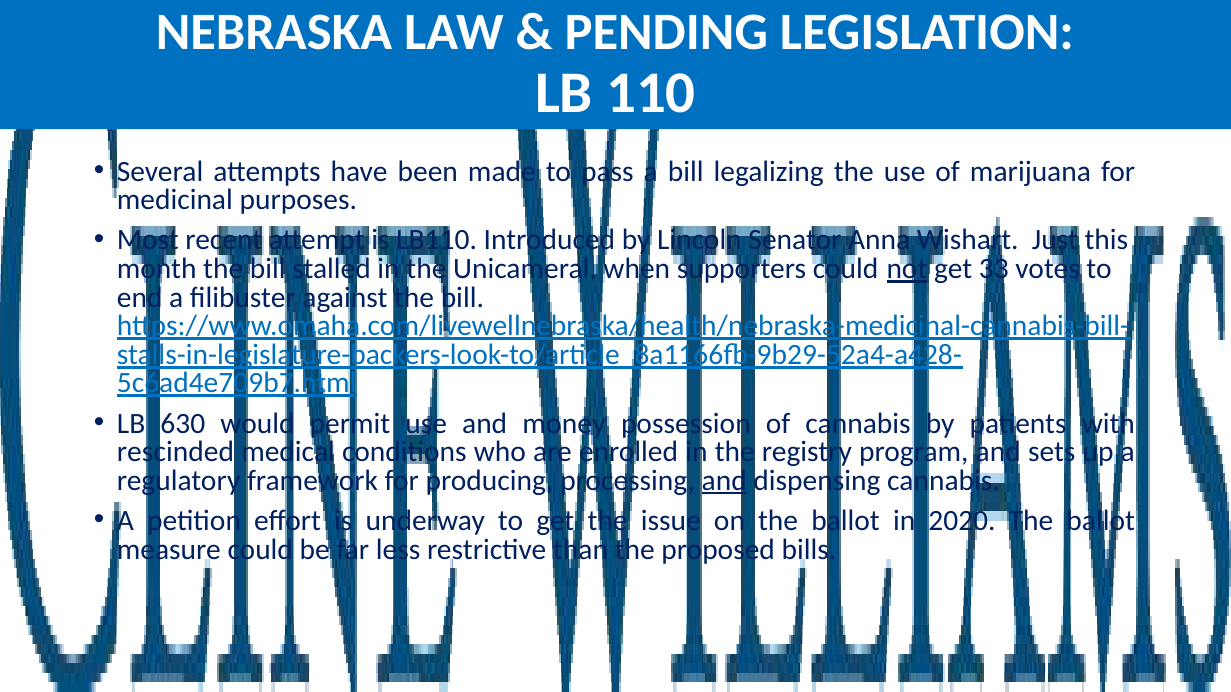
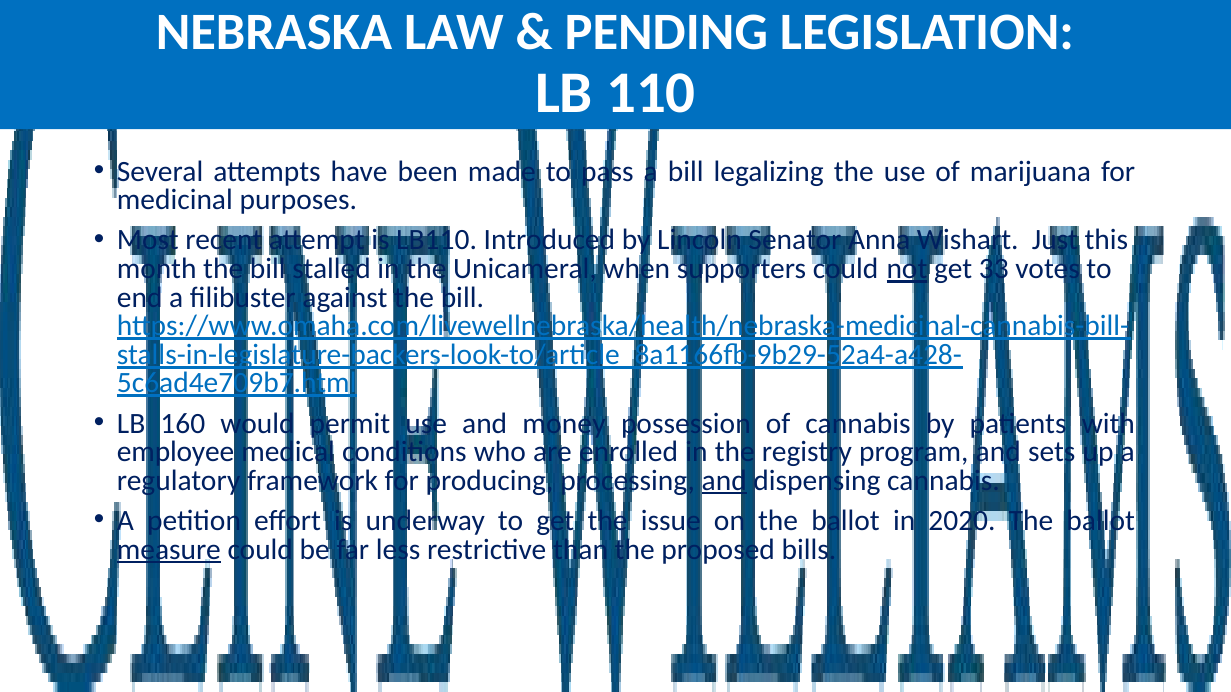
630: 630 -> 160 (183, 424)
rescinded: rescinded -> employee (176, 452)
measure underline: none -> present (169, 550)
